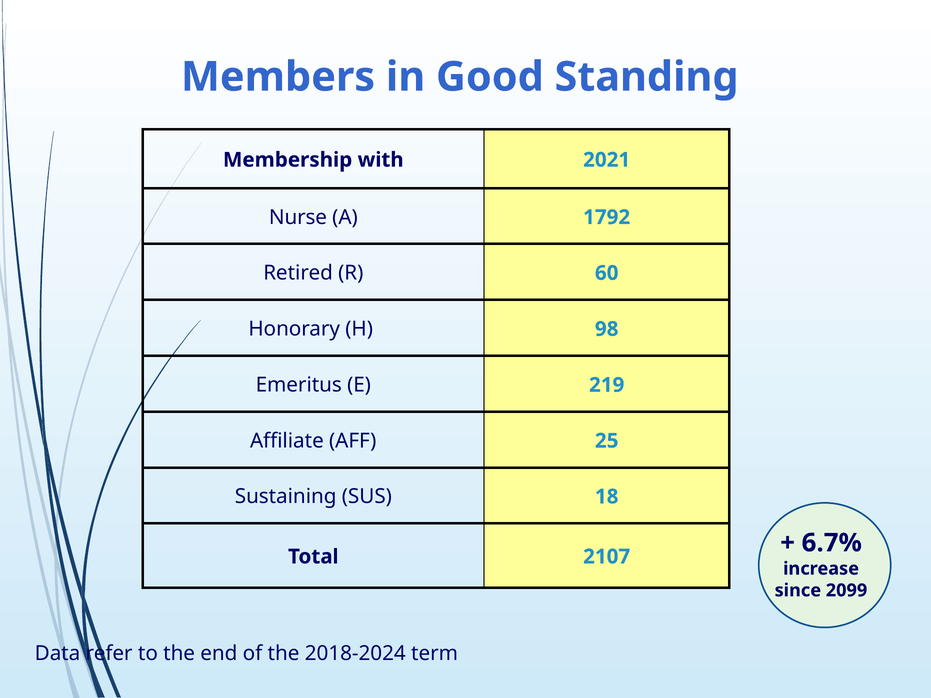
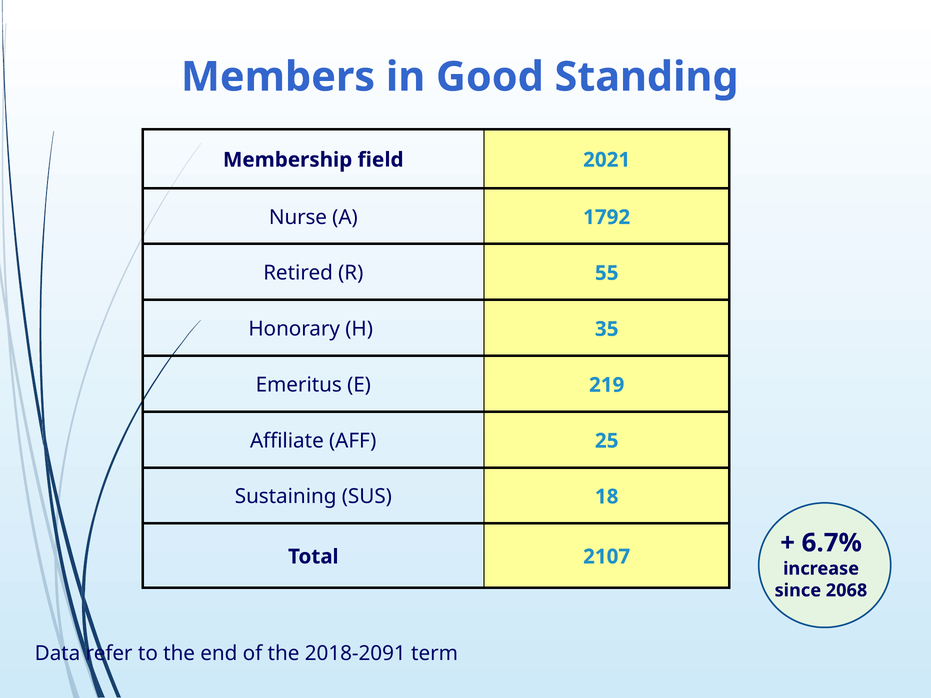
with: with -> field (381, 160)
60: 60 -> 55 (607, 273)
98: 98 -> 35 (607, 329)
2099: 2099 -> 2068 (847, 591)
2018-2024: 2018-2024 -> 2018-2091 (355, 653)
